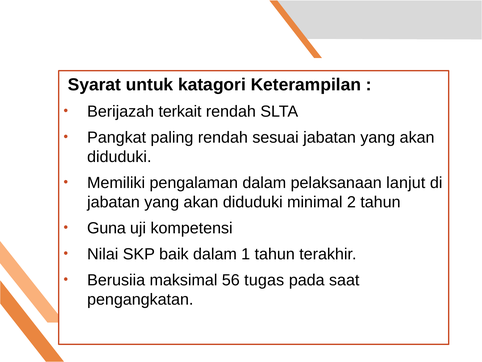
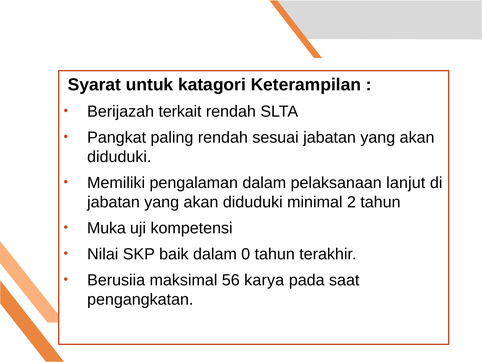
Guna: Guna -> Muka (106, 228)
1: 1 -> 0 (246, 254)
tugas: tugas -> karya (264, 280)
